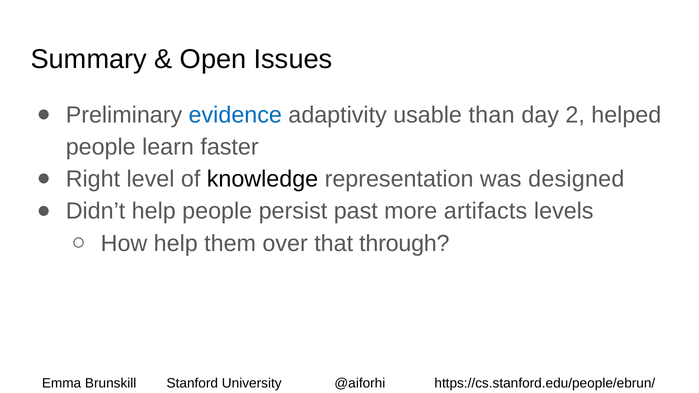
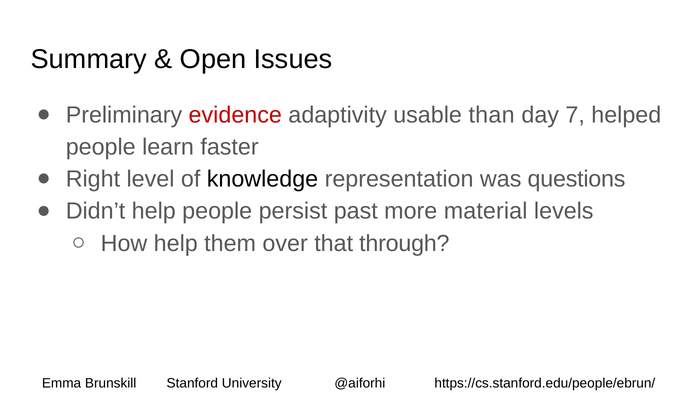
evidence colour: blue -> red (235, 115)
2: 2 -> 7 (575, 115)
designed: designed -> questions (577, 179)
artifacts: artifacts -> material (486, 211)
